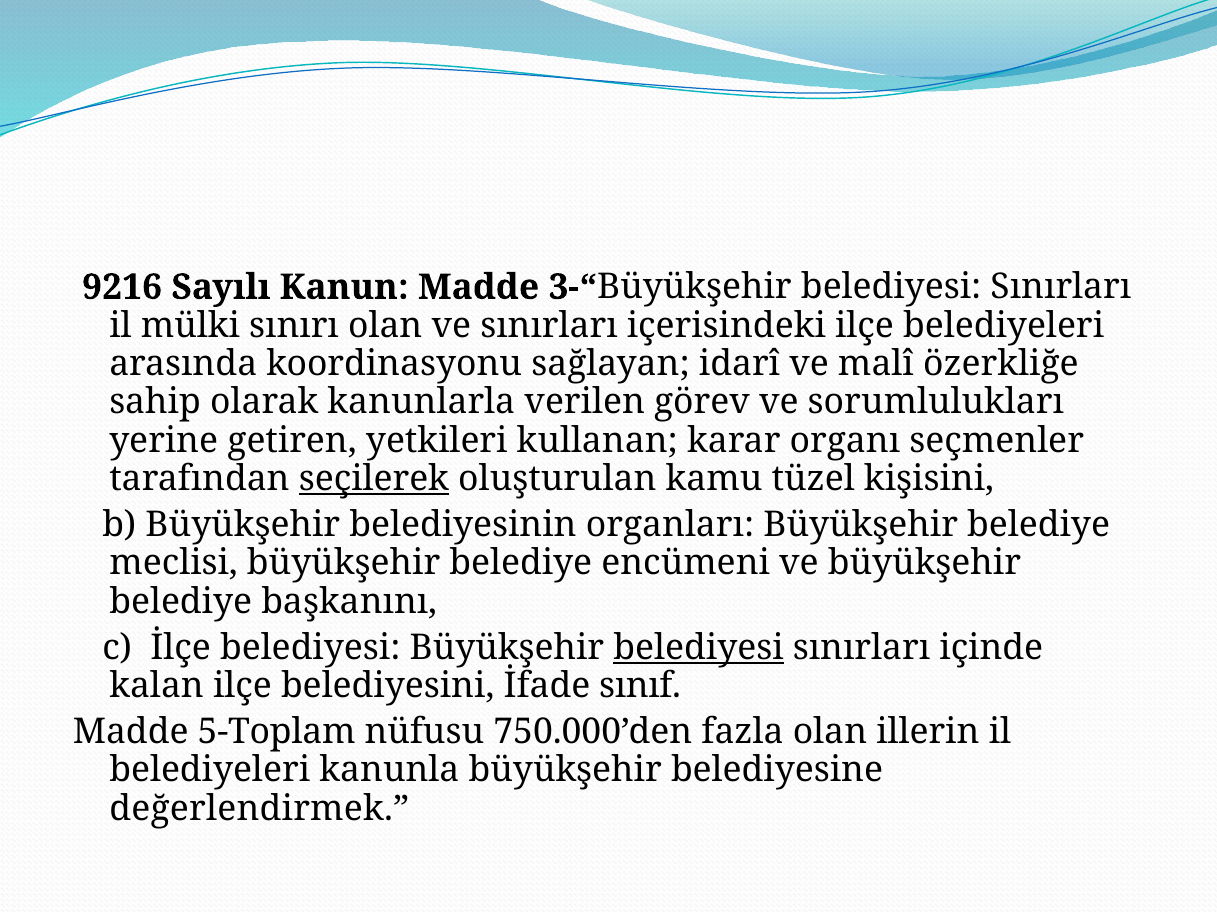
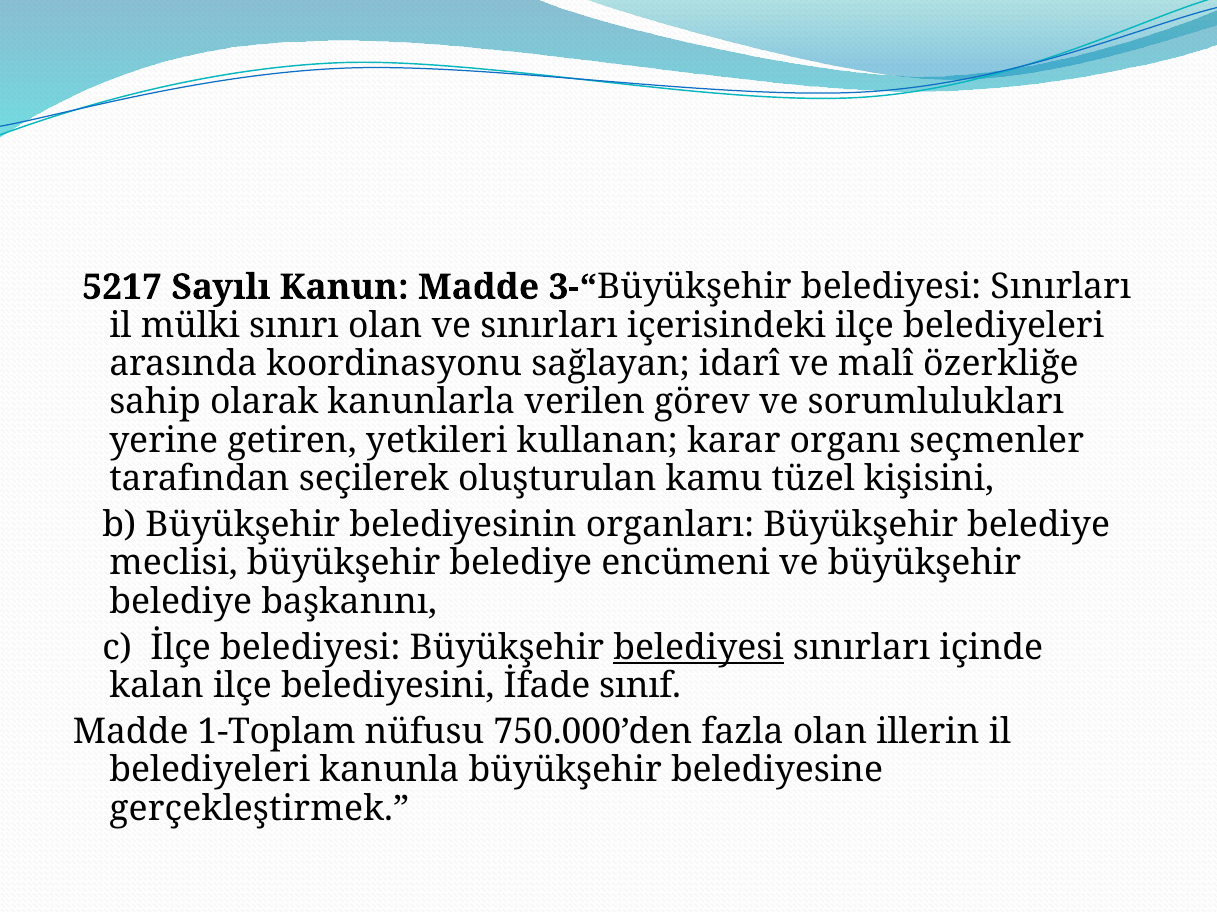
9216: 9216 -> 5217 (122, 287)
seçilerek underline: present -> none (374, 479)
5-Toplam: 5-Toplam -> 1-Toplam (277, 733)
değerlendirmek: değerlendirmek -> gerçekleştirmek (259, 809)
